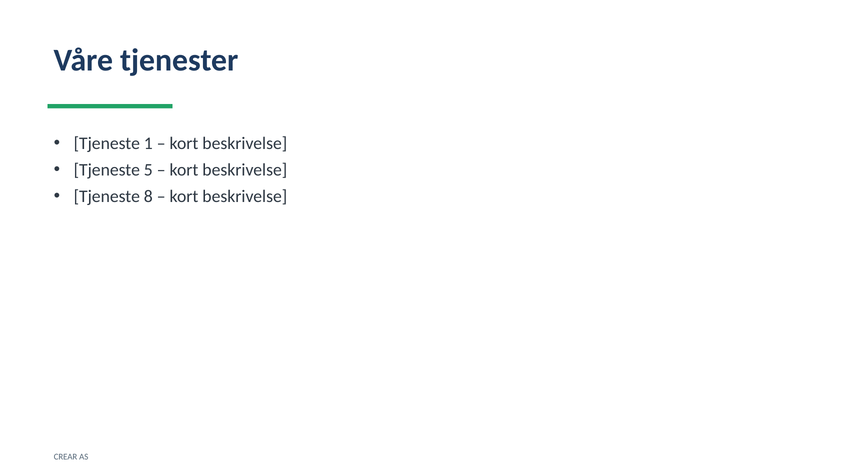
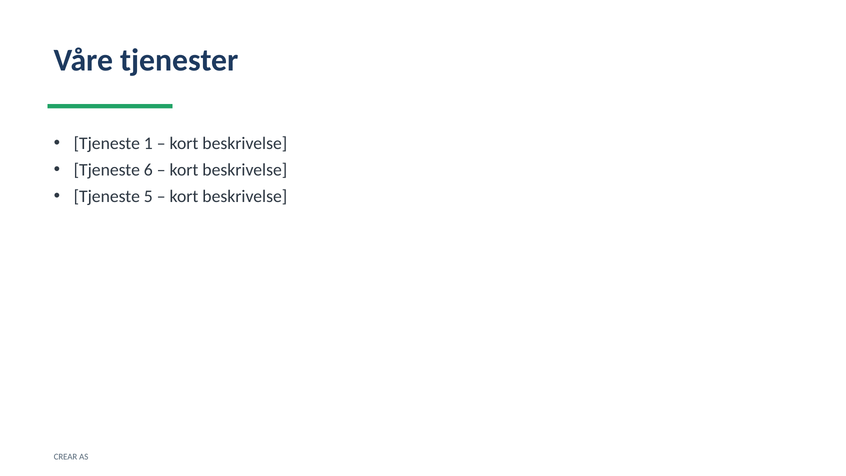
5: 5 -> 6 (148, 170)
8: 8 -> 5 (148, 196)
